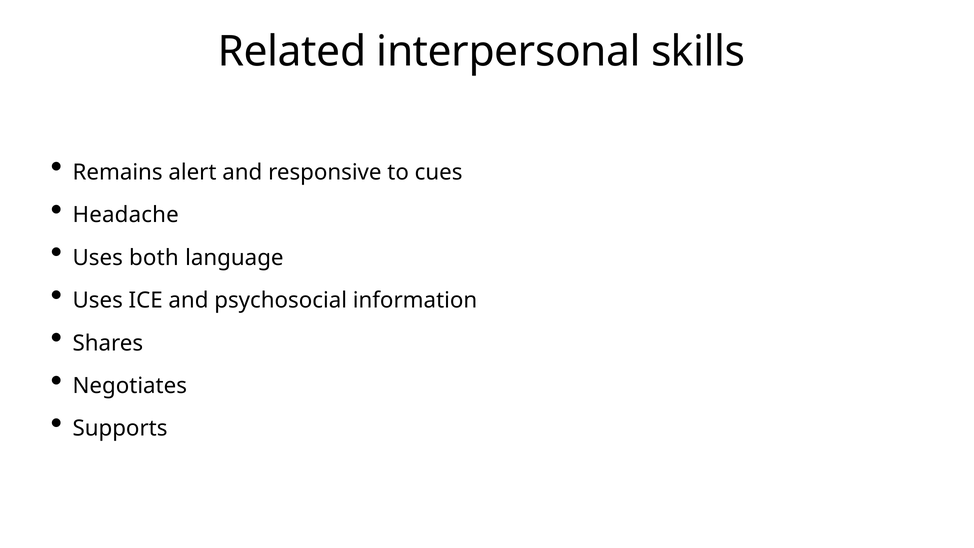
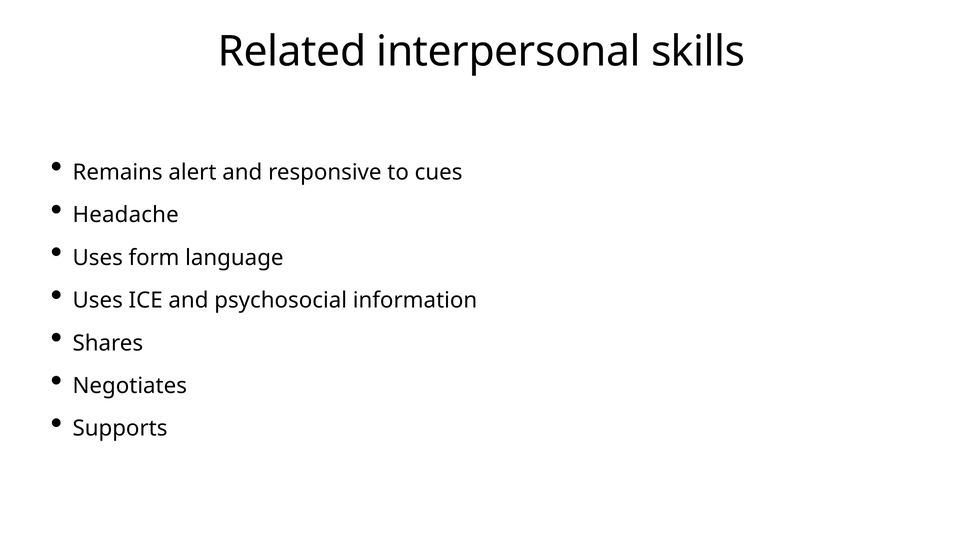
both: both -> form (154, 258)
